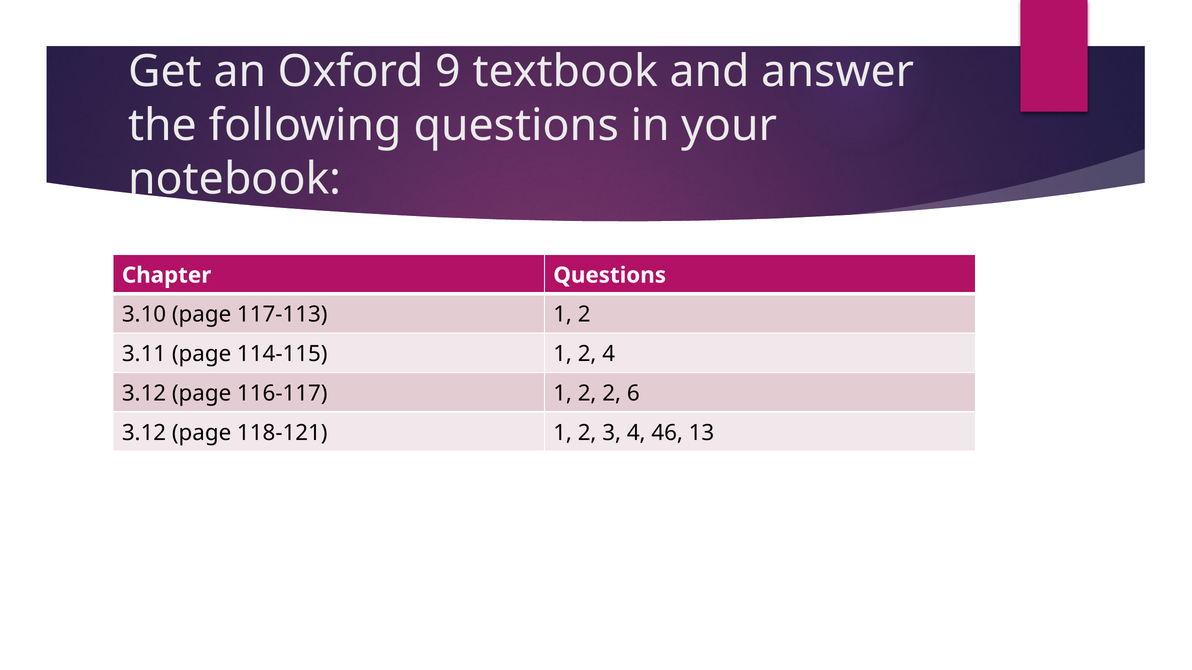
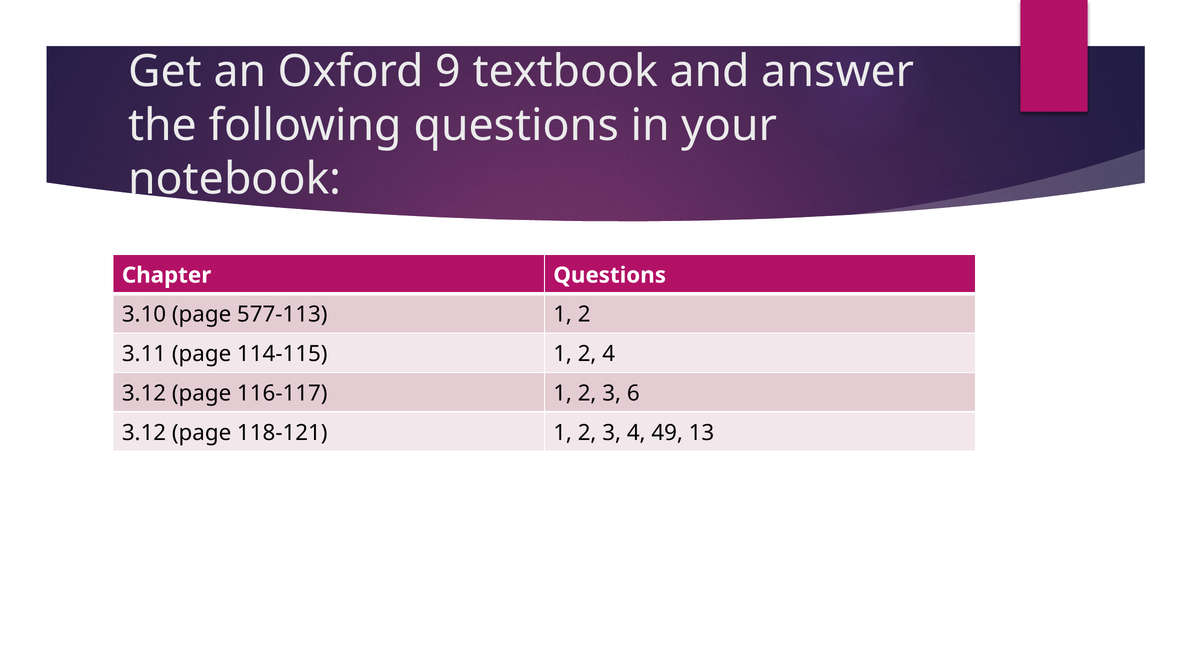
117-113: 117-113 -> 577-113 (282, 315)
116-117 1 2 2: 2 -> 3 (612, 394)
46: 46 -> 49 (667, 433)
